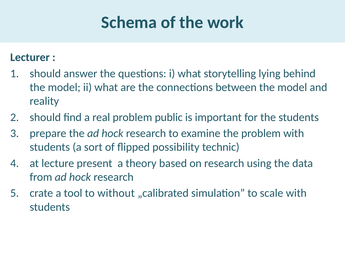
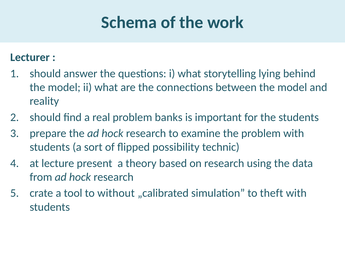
public: public -> banks (169, 117)
scale: scale -> theft (272, 193)
